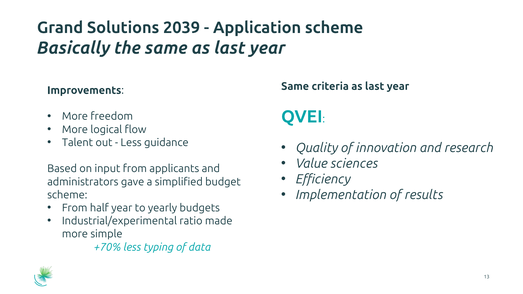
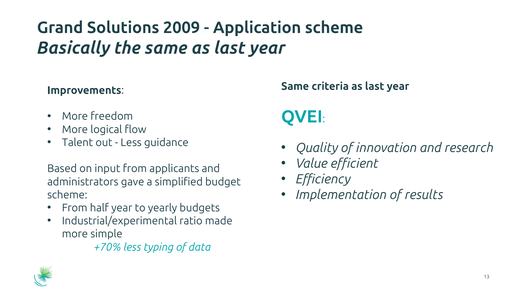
2039: 2039 -> 2009 (182, 28)
sciences: sciences -> efficient (355, 164)
